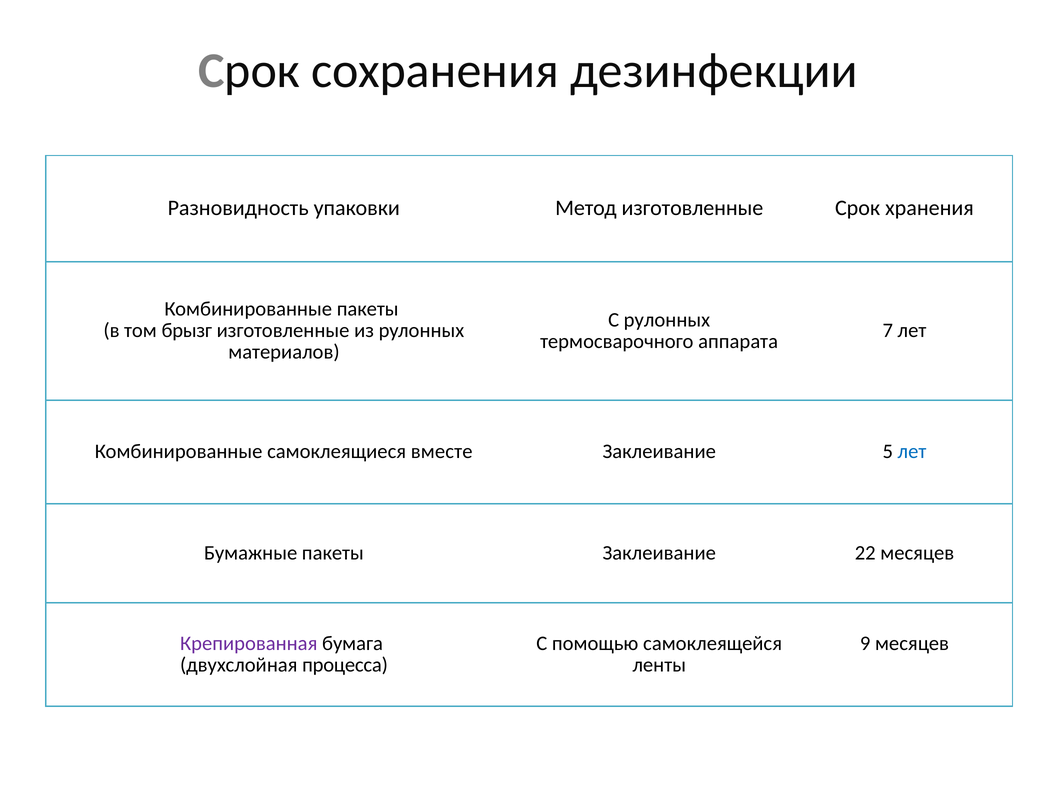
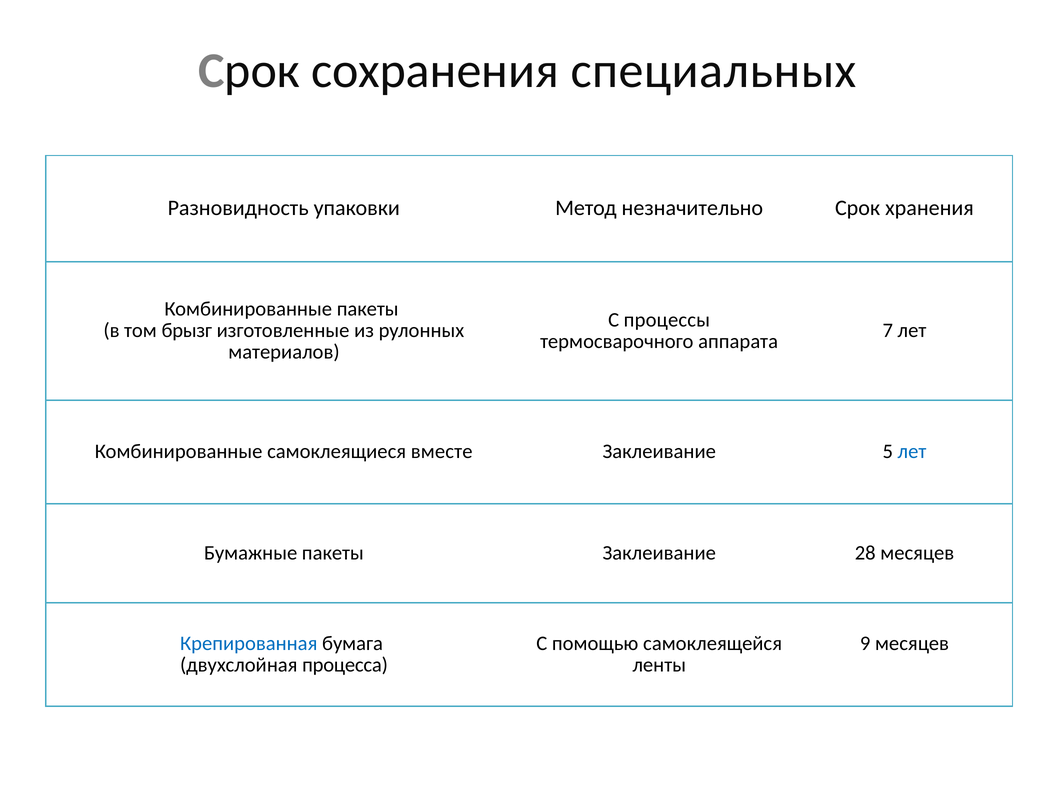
дезинфекции: дезинфекции -> специальных (714, 71)
Метод изготовленные: изготовленные -> незначительно (692, 208)
С рулонных: рулонных -> процессы (667, 320)
22: 22 -> 28 (865, 553)
Крепированная colour: purple -> blue (249, 643)
